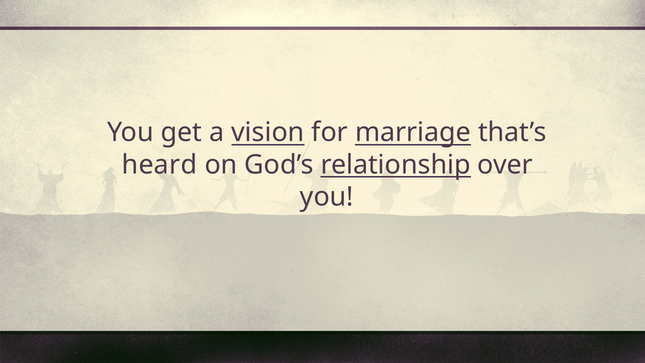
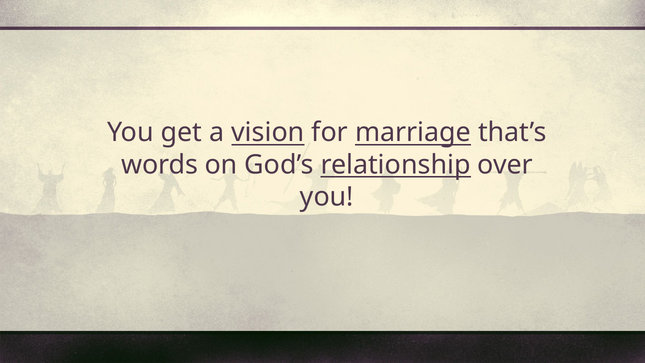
heard: heard -> words (160, 165)
